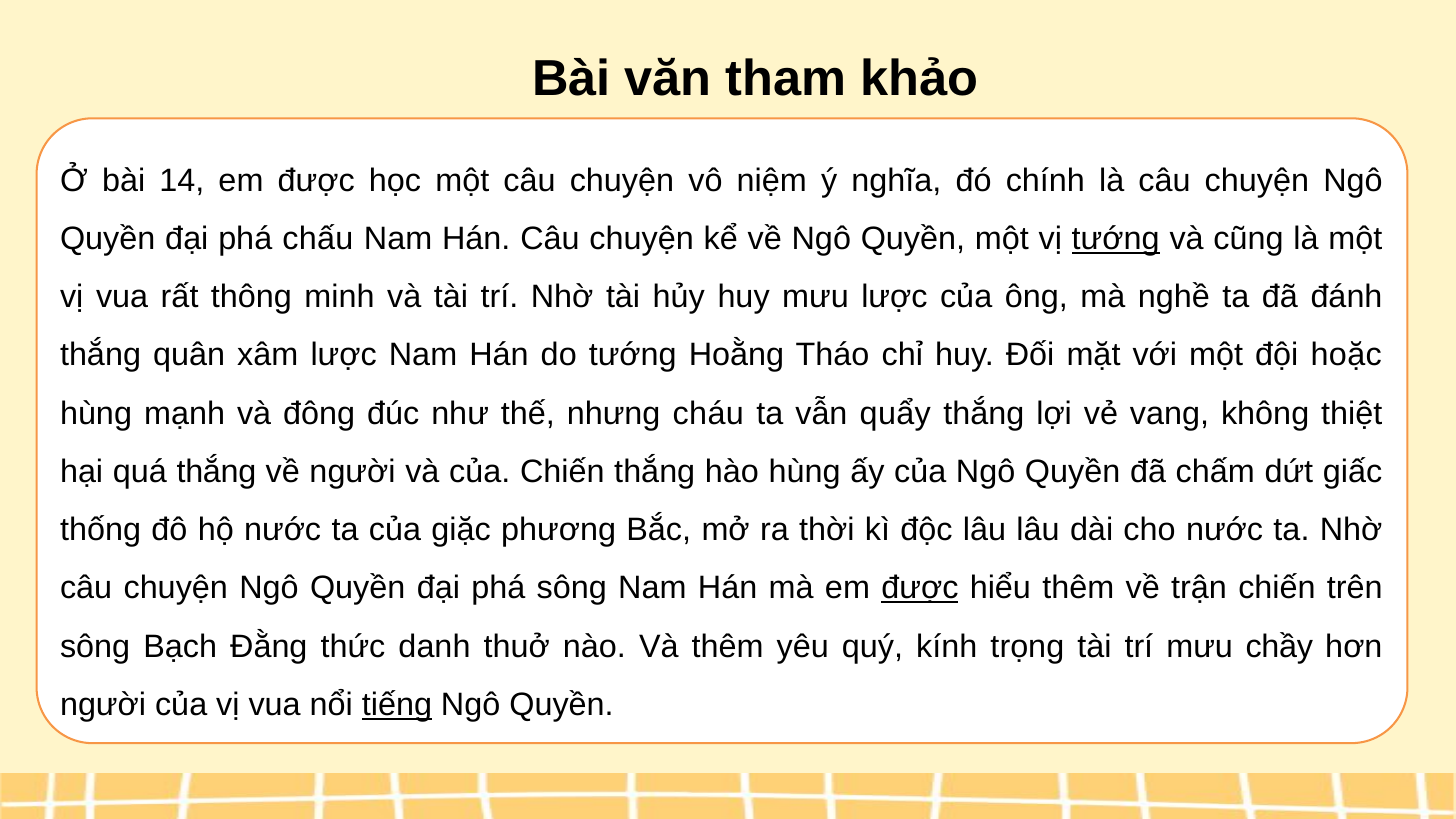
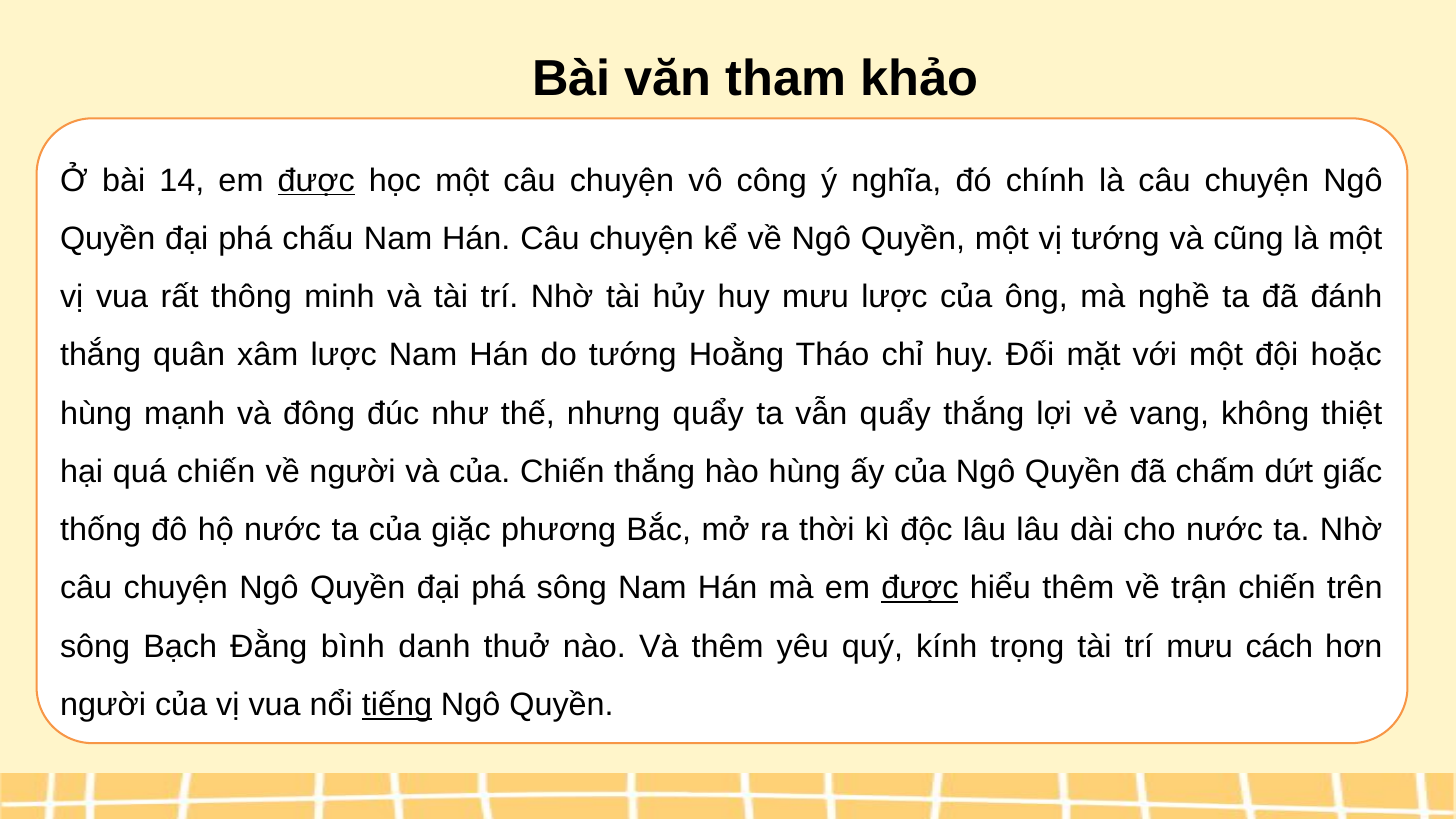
được underline: none -> present (316, 181)
niệm: niệm -> công (772, 181)
tướng underline: present -> none (1116, 239)
nhưng cháu: cháu -> quẩy (708, 414)
quá thắng: thắng -> chiến (216, 472)
thức: thức -> bình (353, 646)
chầy: chầy -> cách (1279, 646)
